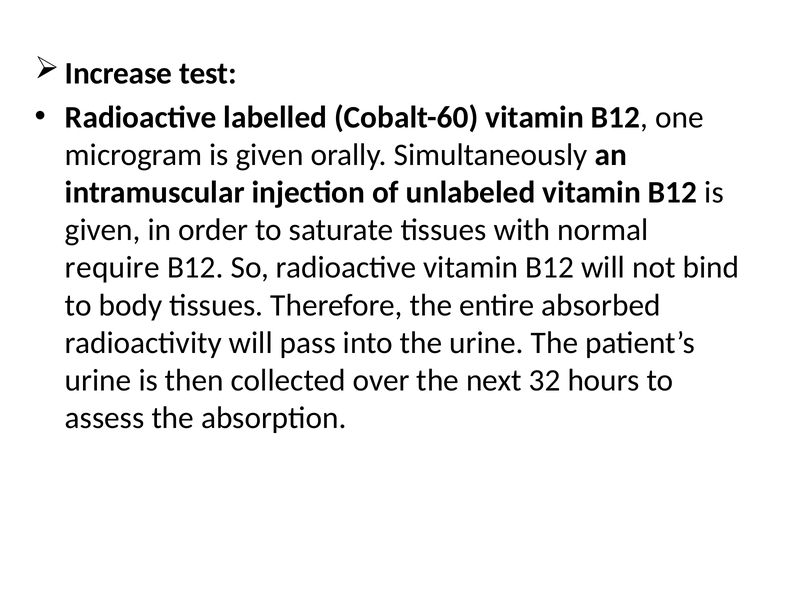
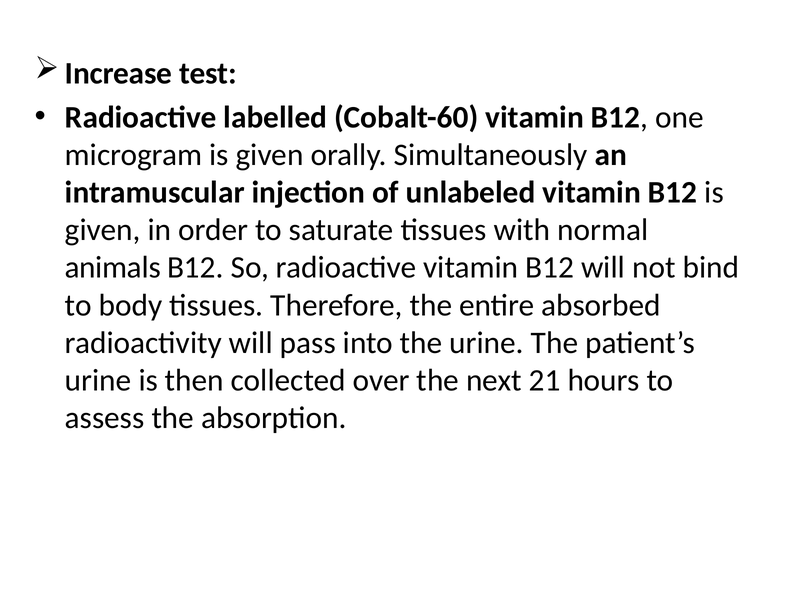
require: require -> animals (113, 268)
32: 32 -> 21 (545, 381)
